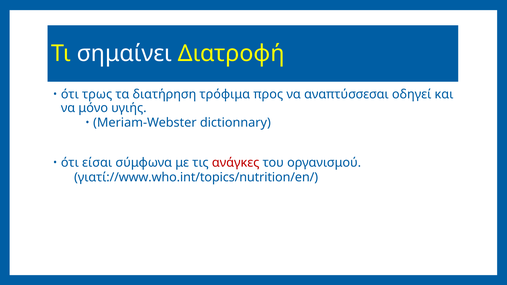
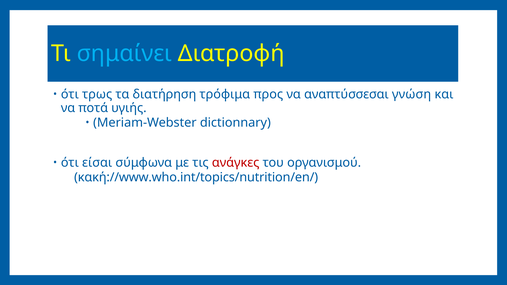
σημαίνει colour: white -> light blue (124, 53)
οδηγεί: οδηγεί -> γνώση (412, 94)
μόνο: μόνο -> ποτά (93, 108)
γιατί://www.who.int/topics/nutrition/en/: γιατί://www.who.int/topics/nutrition/en/ -> κακή://www.who.int/topics/nutrition/en/ (196, 177)
